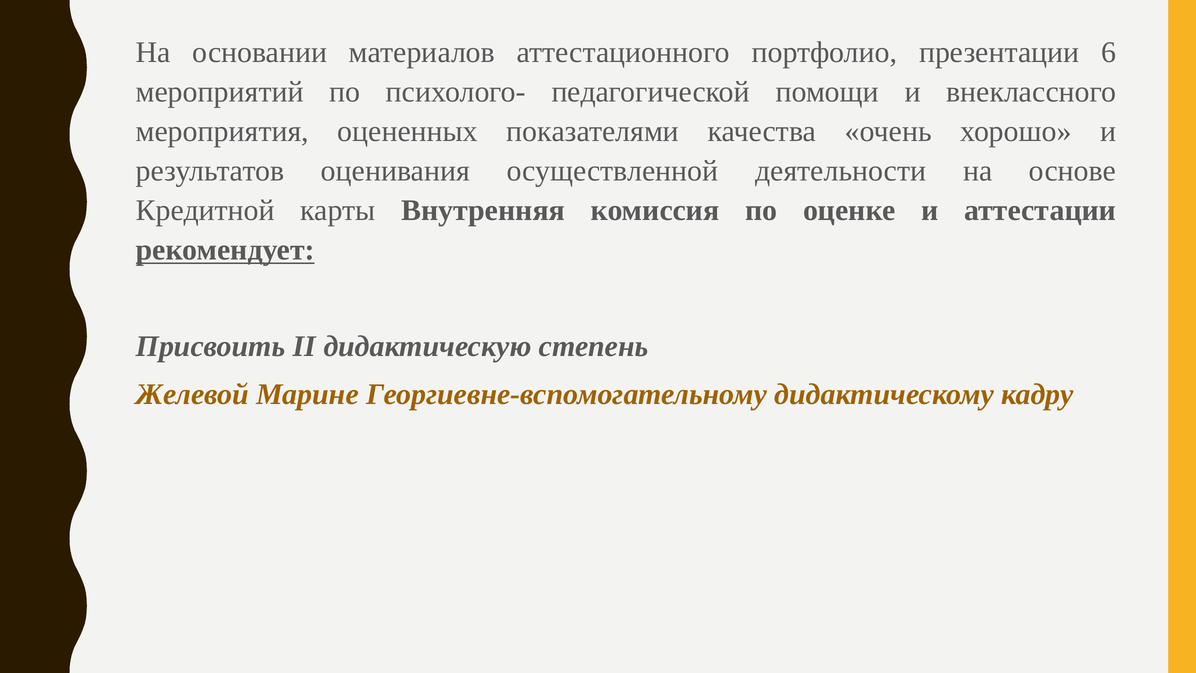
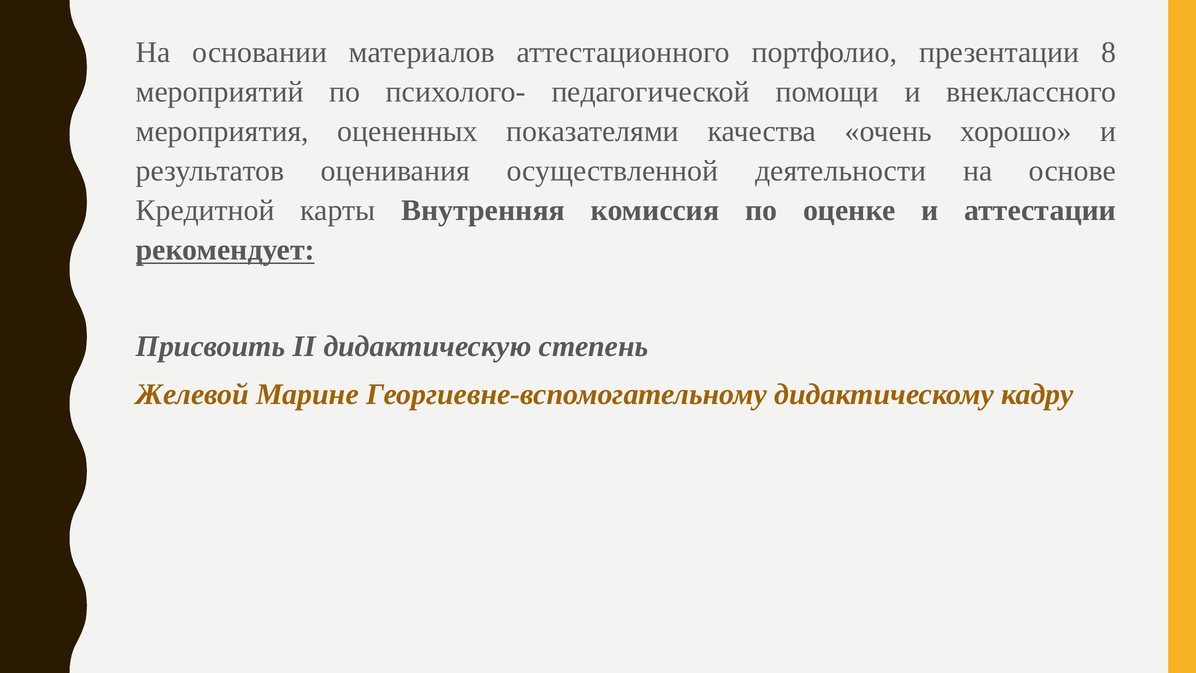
6: 6 -> 8 (1109, 53)
